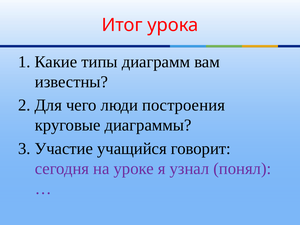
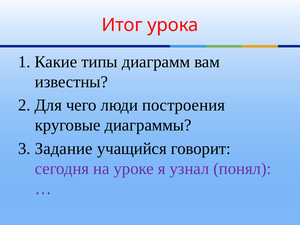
Участие: Участие -> Задание (64, 149)
